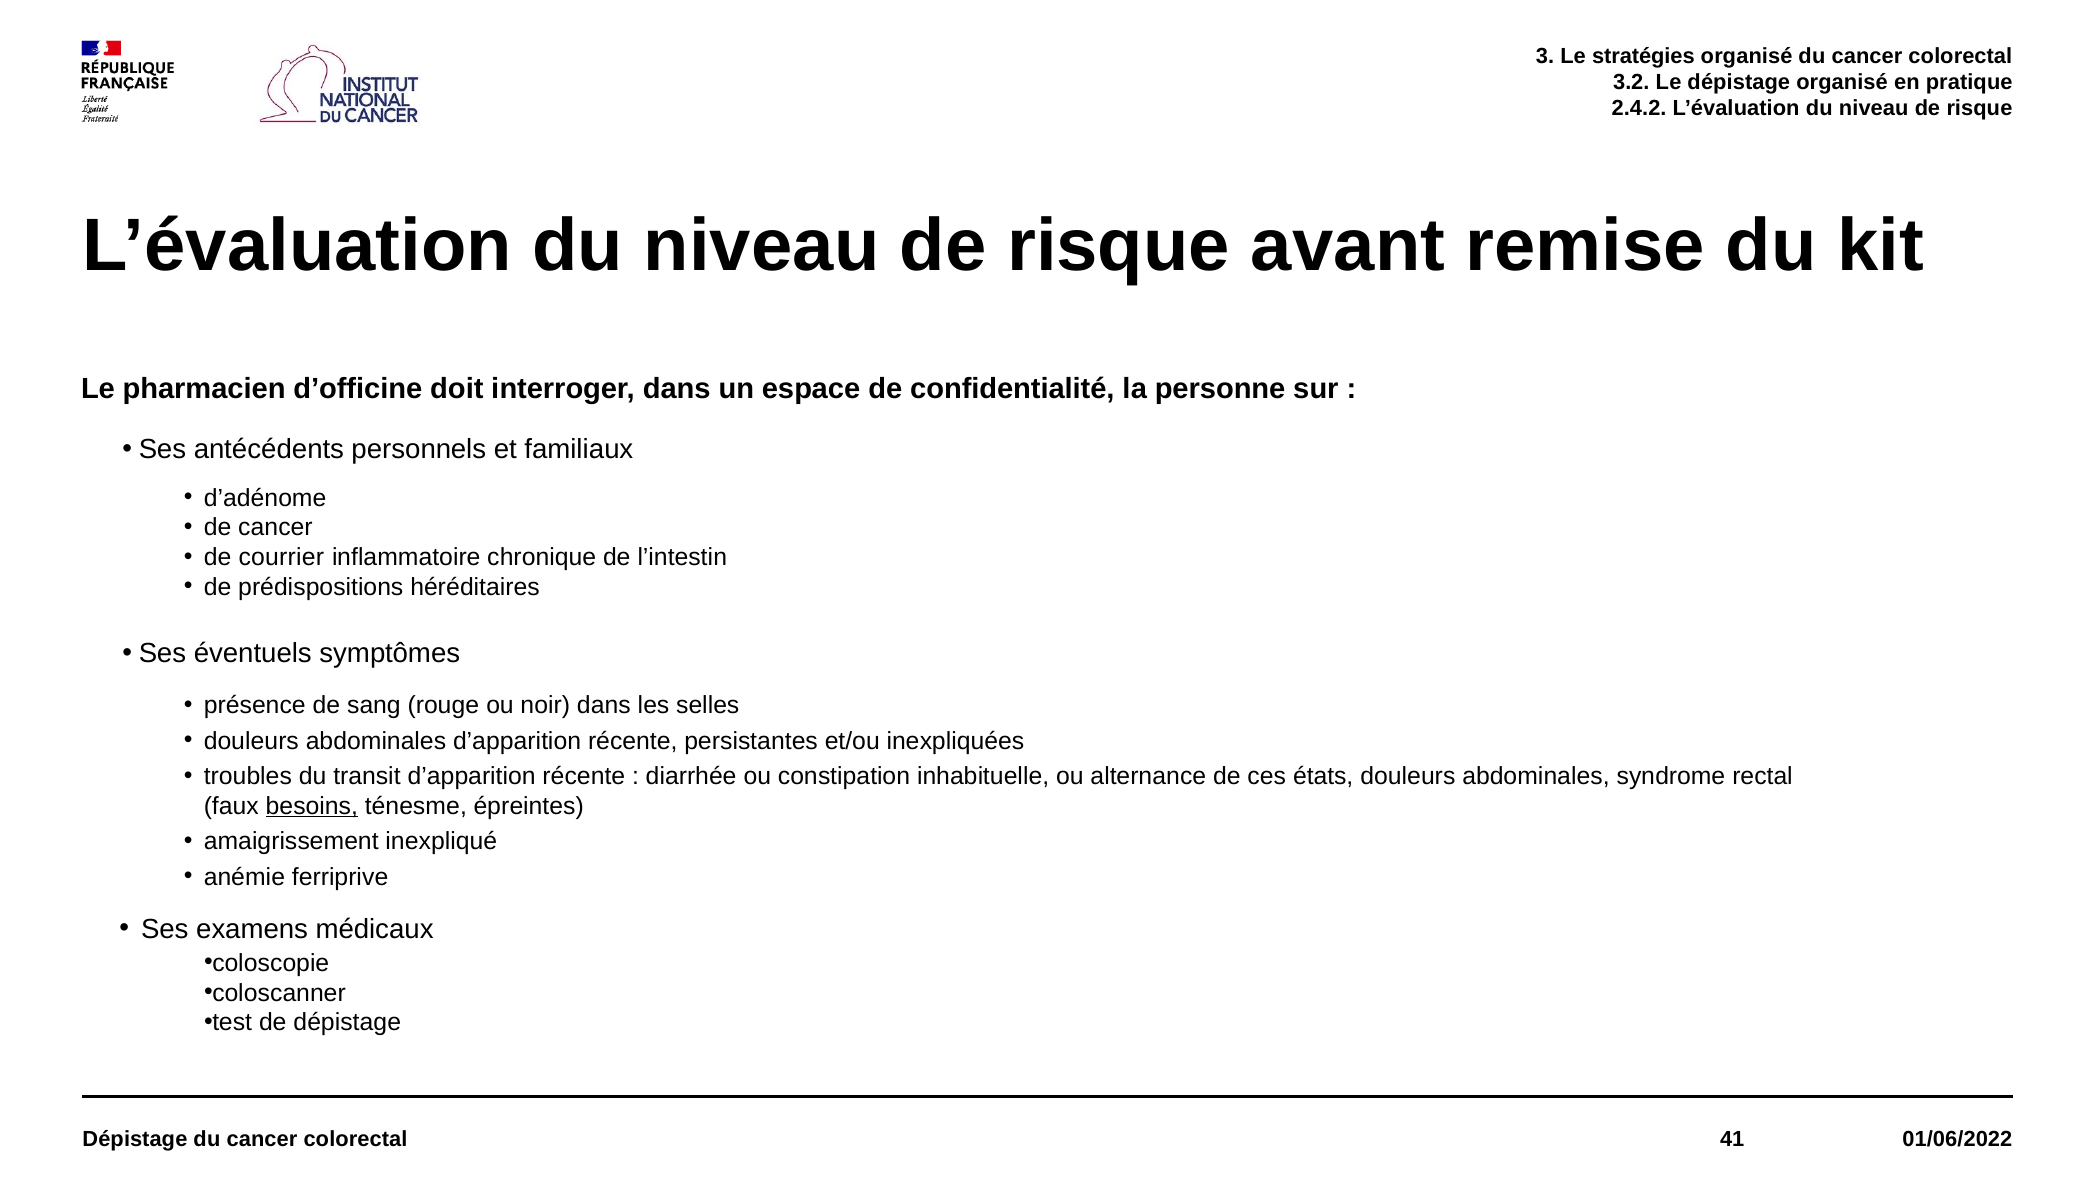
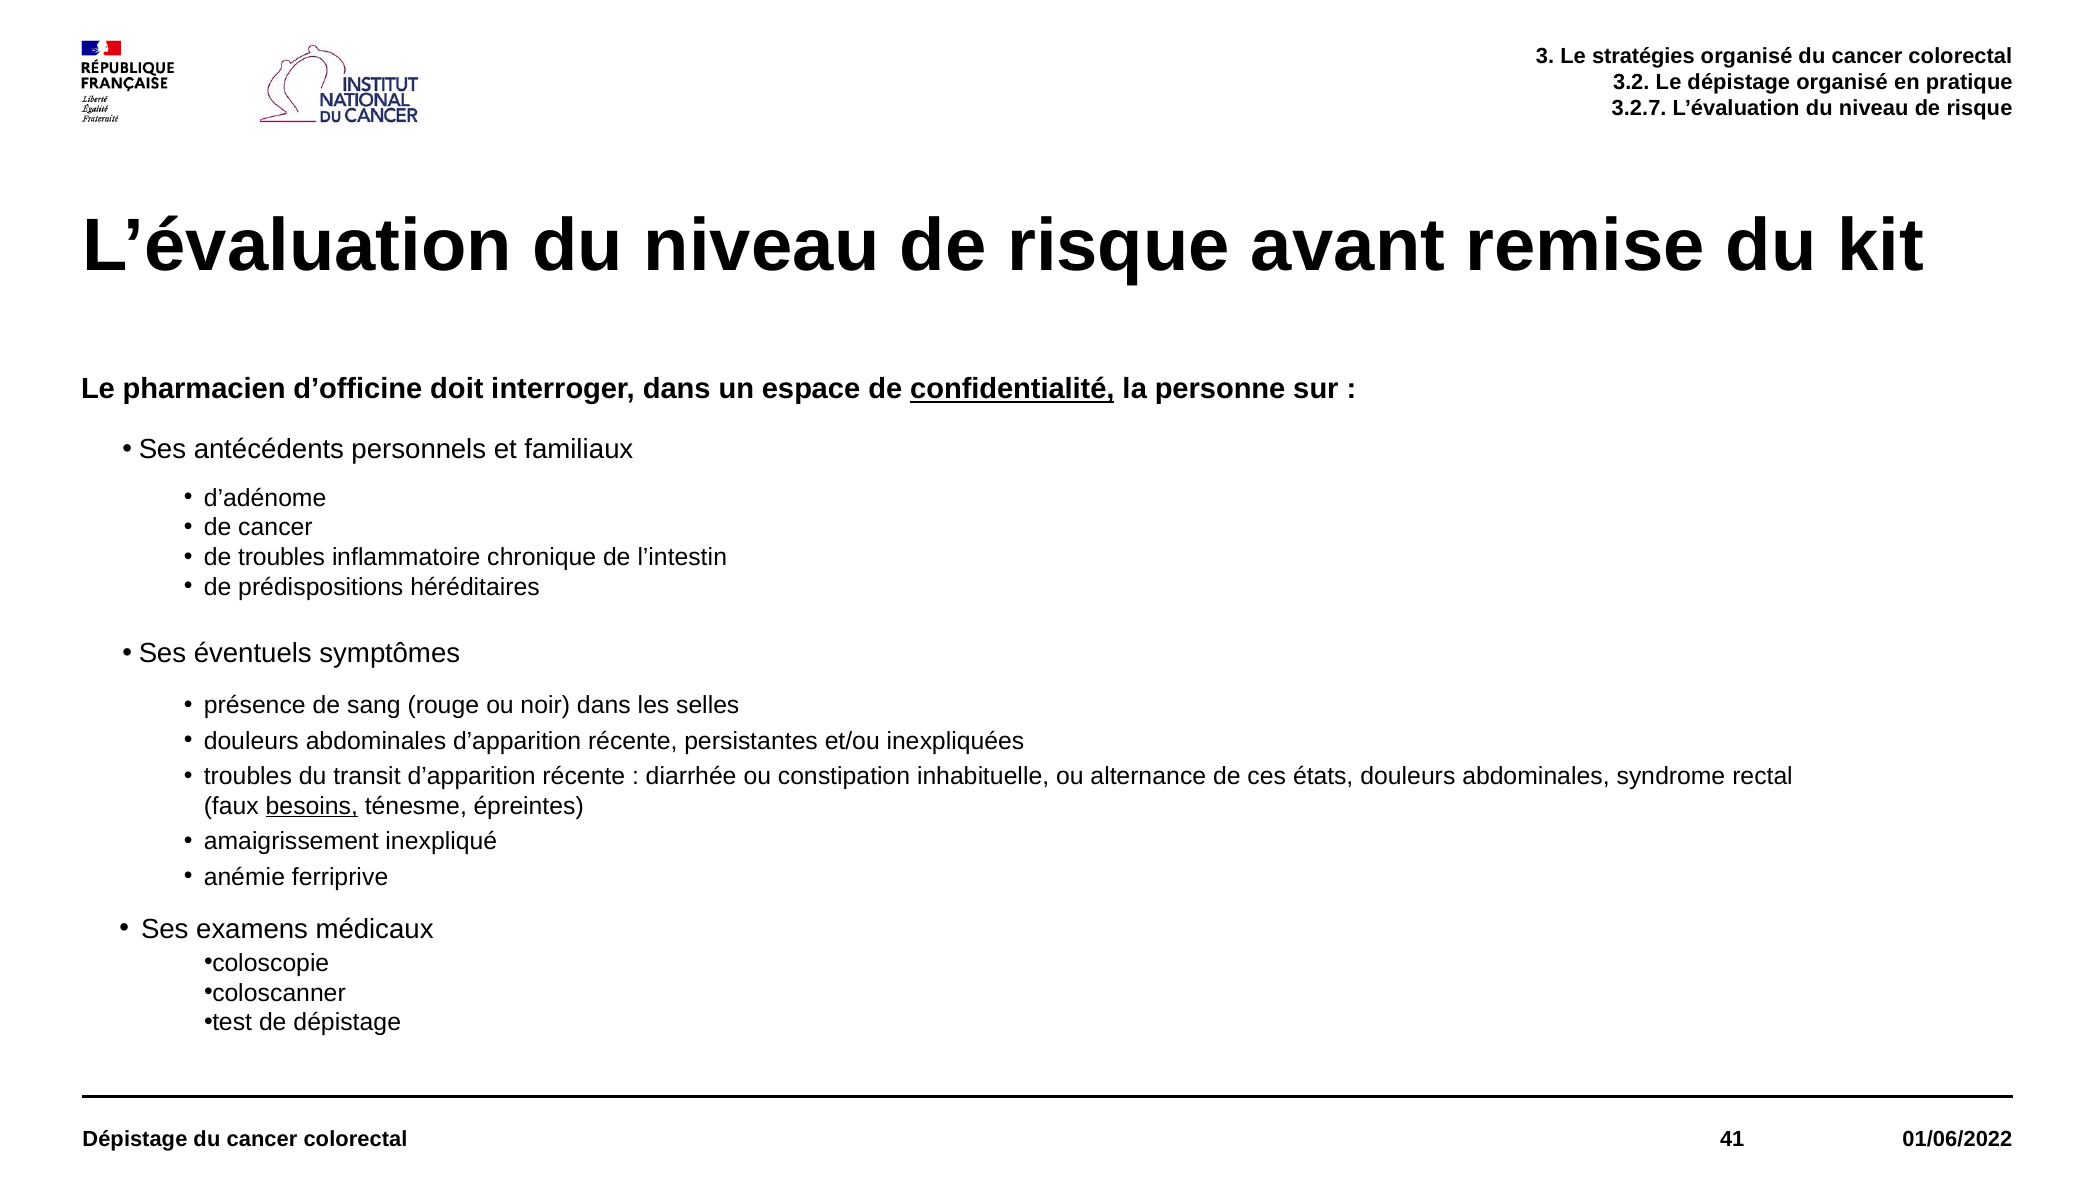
2.4.2: 2.4.2 -> 3.2.7 (1639, 108)
confidentialité underline: none -> present (1012, 389)
de courrier: courrier -> troubles (282, 557)
